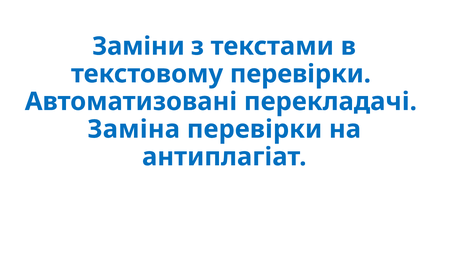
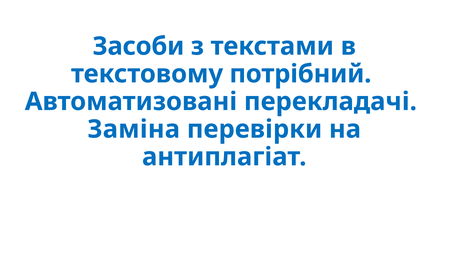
Заміни: Заміни -> Засоби (138, 46)
текстовому перевірки: перевірки -> потрібний (300, 74)
